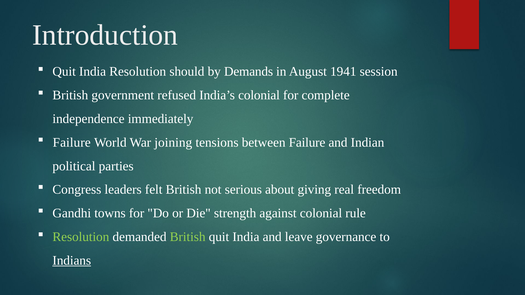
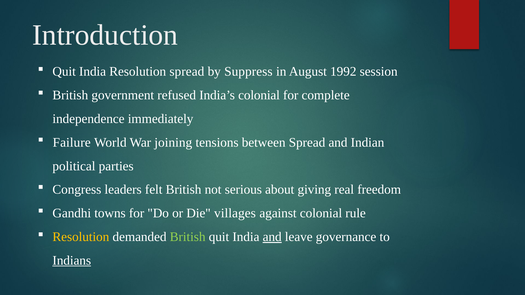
Resolution should: should -> spread (187, 72)
Demands: Demands -> Suppress (248, 72)
1941: 1941 -> 1992 (343, 72)
between Failure: Failure -> Spread (307, 143)
strength: strength -> villages (235, 213)
Resolution colour: light green -> yellow (81, 237)
and underline: none -> present (272, 237)
